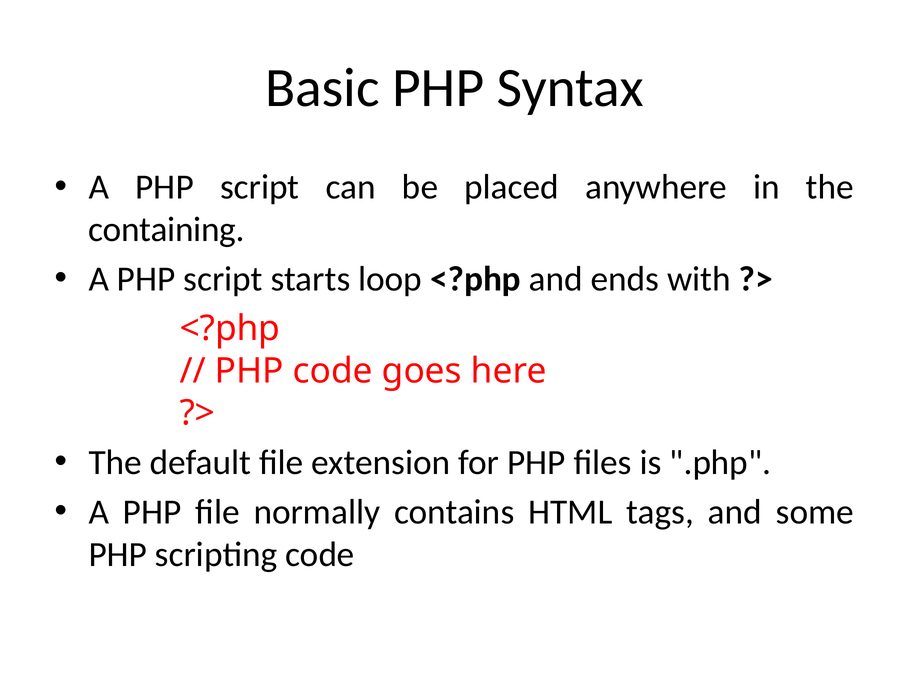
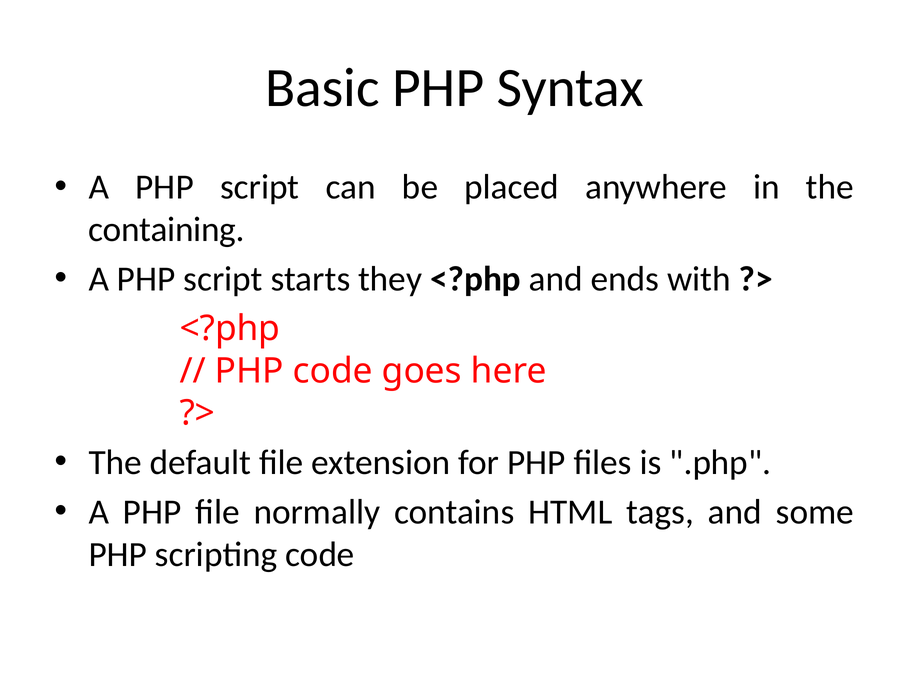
loop: loop -> they (390, 279)
